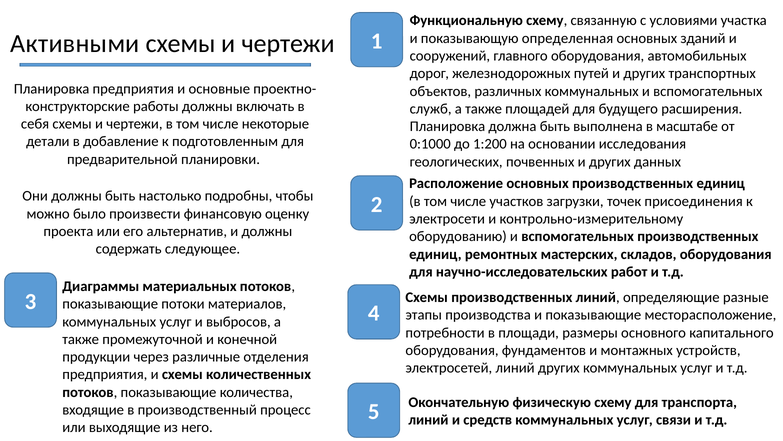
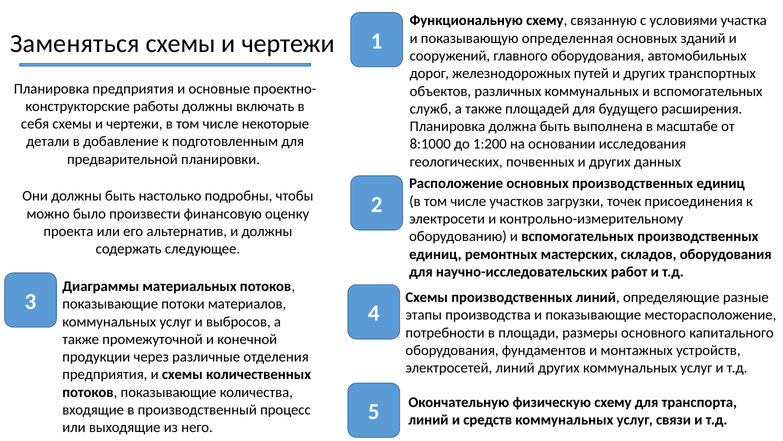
Активными: Активными -> Заменяться (75, 44)
0:1000: 0:1000 -> 8:1000 (430, 144)
